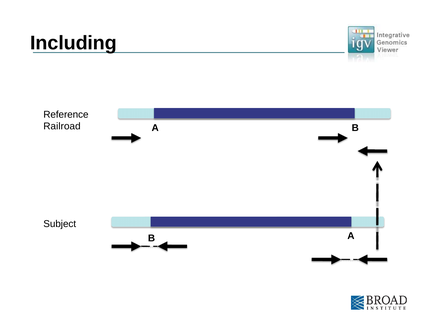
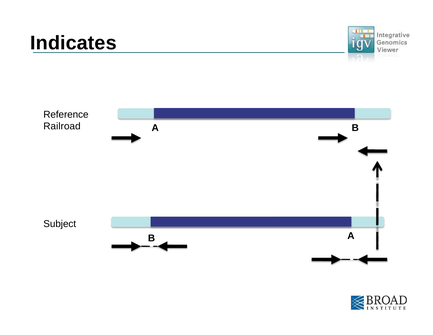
Including: Including -> Indicates (73, 43)
